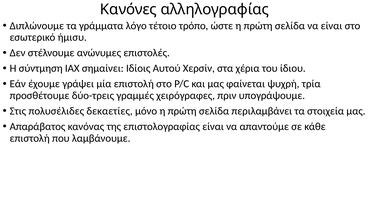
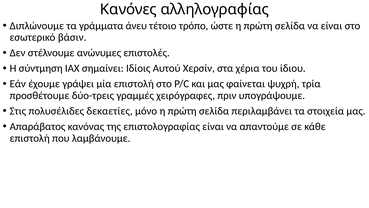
λόγο: λόγο -> άνευ (136, 26)
ήμισυ: ήμισυ -> βάσιν (72, 37)
